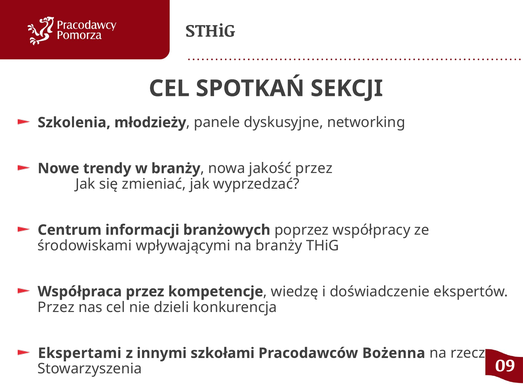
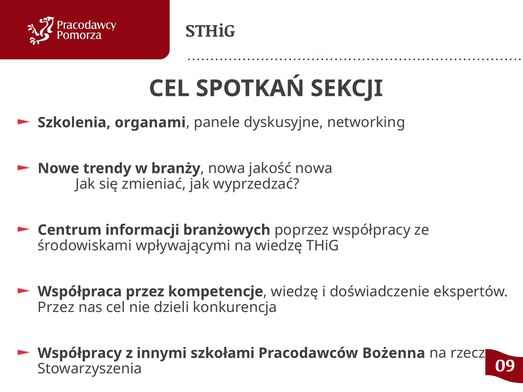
młodzieży: młodzieży -> organami (150, 123)
jakość przez: przez -> nowa (314, 169)
na branży: branży -> wiedzę (279, 246)
Ekspertami: Ekspertami -> Współpracy (80, 353)
